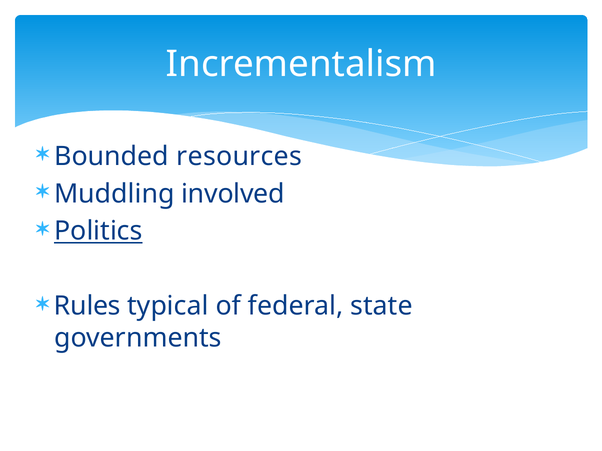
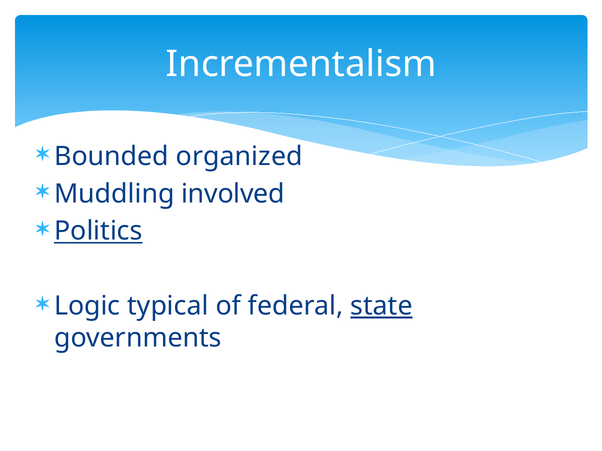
resources: resources -> organized (239, 156)
Rules: Rules -> Logic (87, 306)
state underline: none -> present (382, 306)
